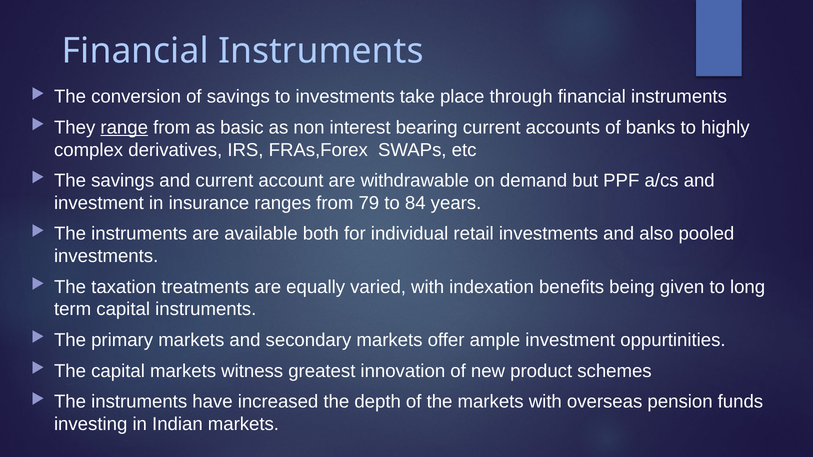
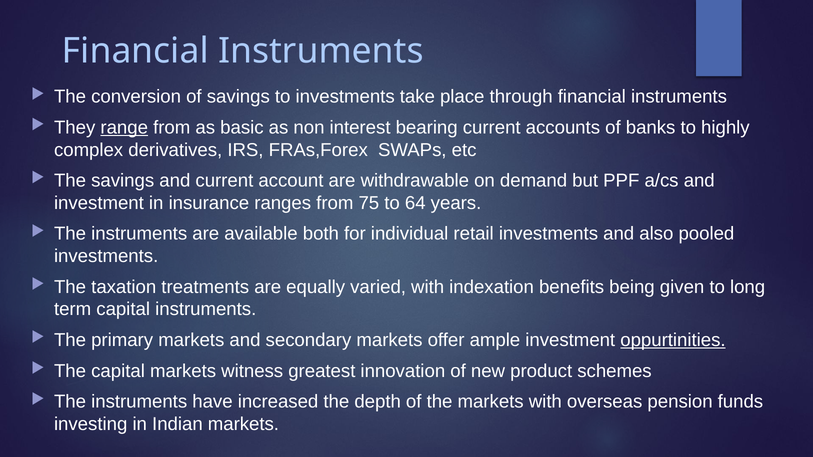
79: 79 -> 75 (369, 203)
84: 84 -> 64 (415, 203)
oppurtinities underline: none -> present (673, 340)
